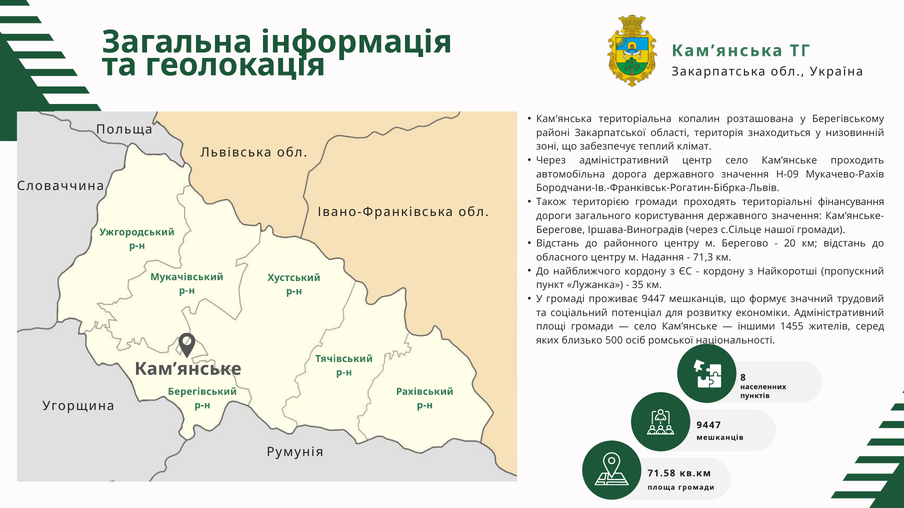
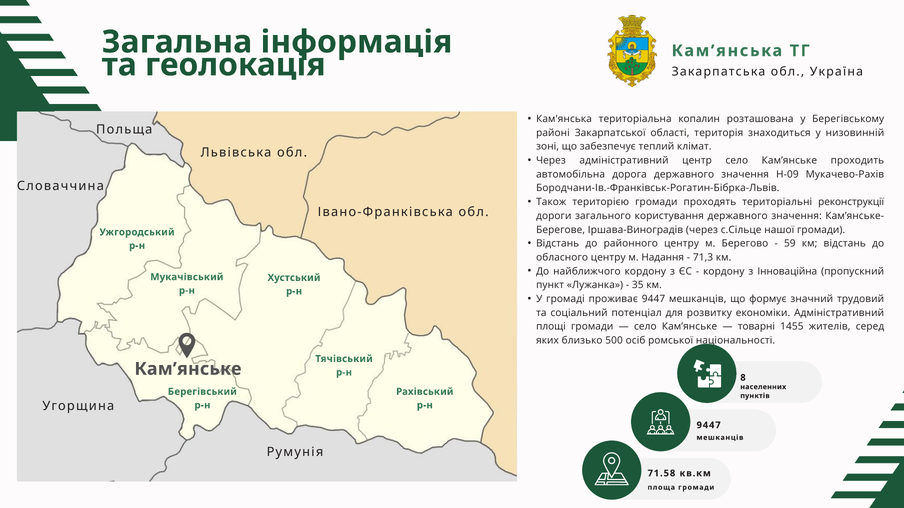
фінансування: фінансування -> реконструкції (851, 202)
20: 20 -> 59 (790, 244)
Найкоротші: Найкоротші -> Інноваційна (787, 272)
іншими: іншими -> товарні (756, 327)
